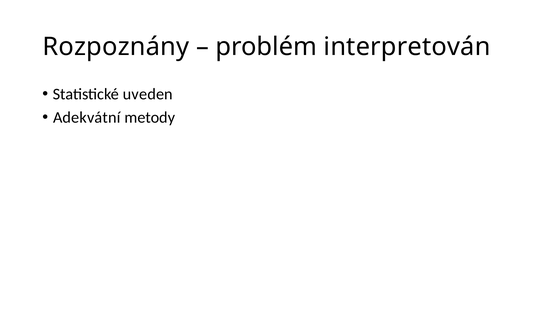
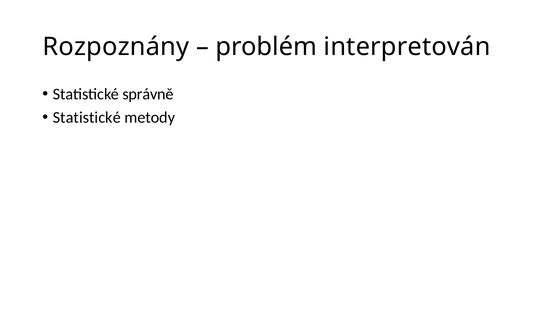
uveden: uveden -> správně (148, 94)
Adekvátní: Adekvátní -> Statistické (87, 117)
